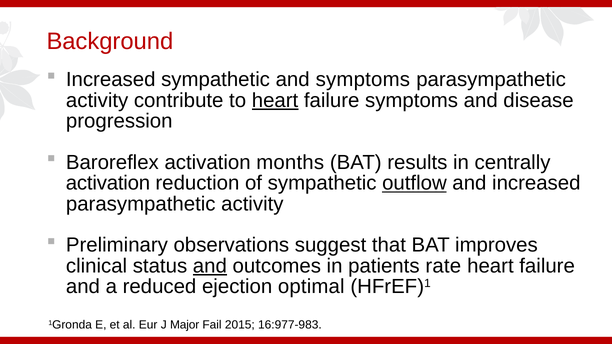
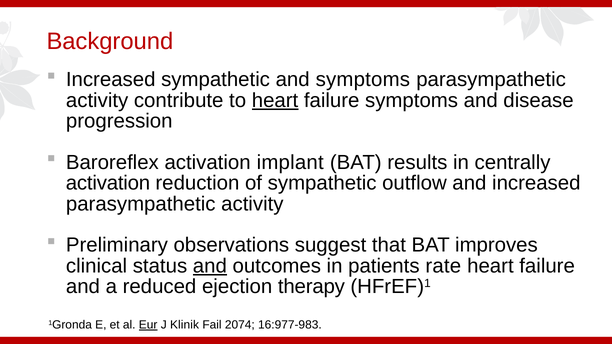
months: months -> implant (290, 162)
outflow underline: present -> none (414, 183)
optimal: optimal -> therapy (311, 287)
Eur underline: none -> present (148, 325)
Major: Major -> Klinik (185, 325)
2015: 2015 -> 2074 (240, 325)
